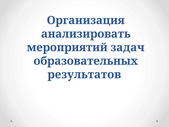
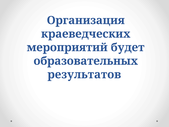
анализировать: анализировать -> краеведческих (86, 34)
задач: задач -> будет (128, 47)
